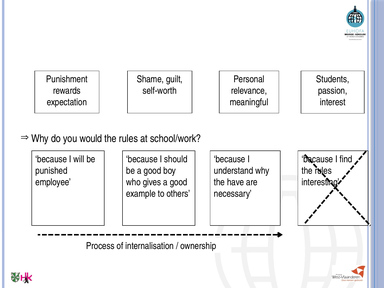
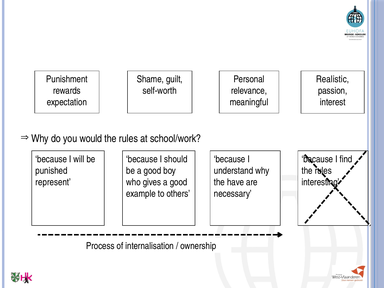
Students: Students -> Realistic (333, 79)
employee: employee -> represent (53, 182)
